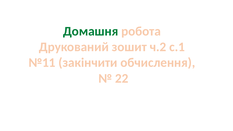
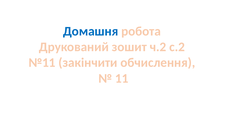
Домашня colour: green -> blue (91, 31)
с.1: с.1 -> с.2 (177, 47)
22: 22 -> 11 (122, 78)
